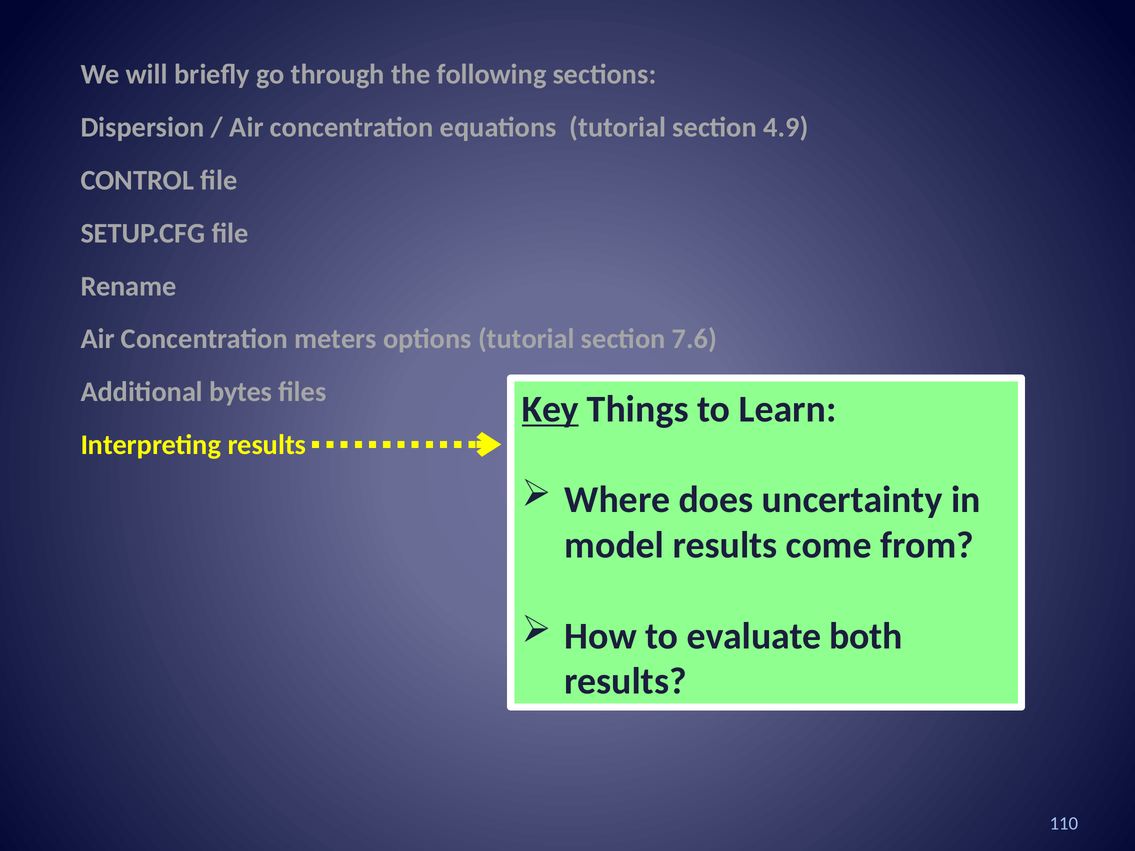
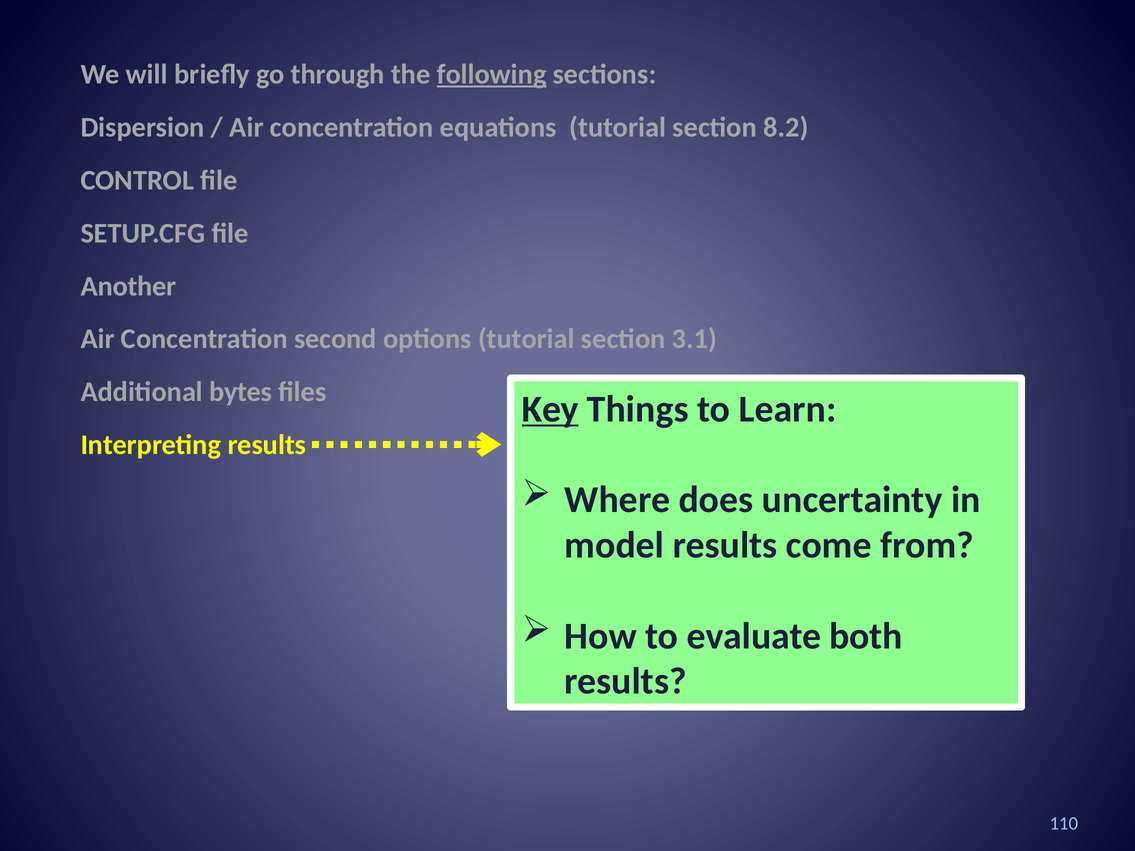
following underline: none -> present (492, 74)
4.9: 4.9 -> 8.2 (786, 127)
Rename: Rename -> Another (128, 286)
meters: meters -> second (335, 339)
7.6: 7.6 -> 3.1 (694, 339)
